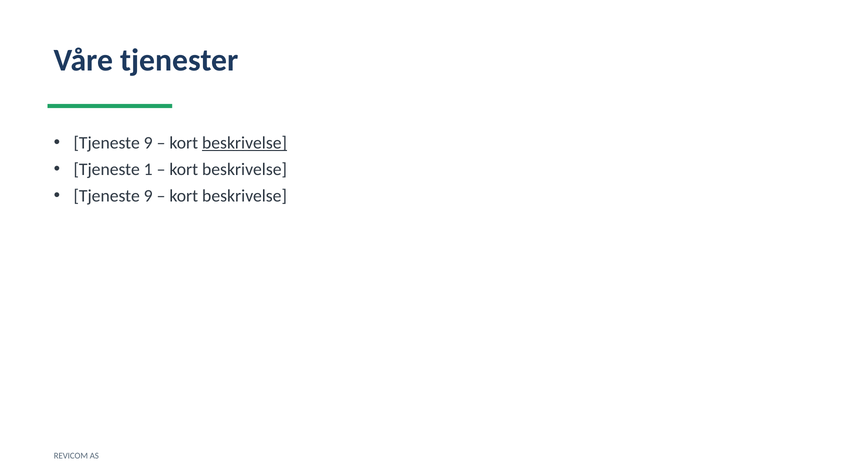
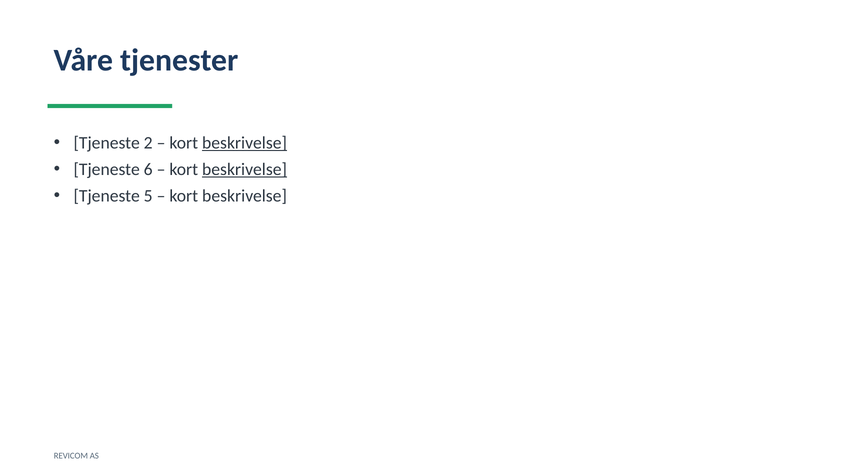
9: 9 -> 2 (148, 143)
1: 1 -> 6 (148, 170)
beskrivelse underline: none -> present (245, 170)
9: 9 -> 5 (148, 196)
